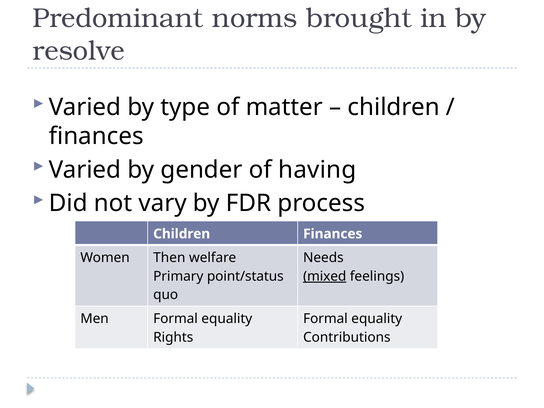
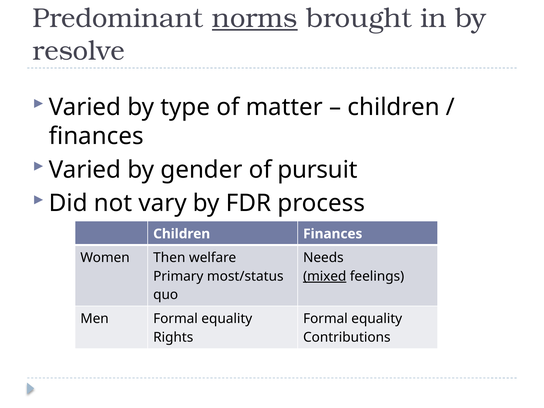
norms underline: none -> present (255, 18)
having: having -> pursuit (317, 170)
point/status: point/status -> most/status (245, 276)
